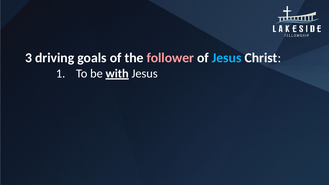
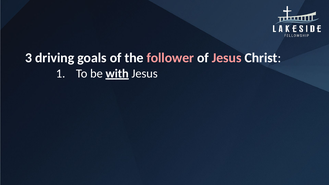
Jesus colour: light blue -> pink (227, 58)
